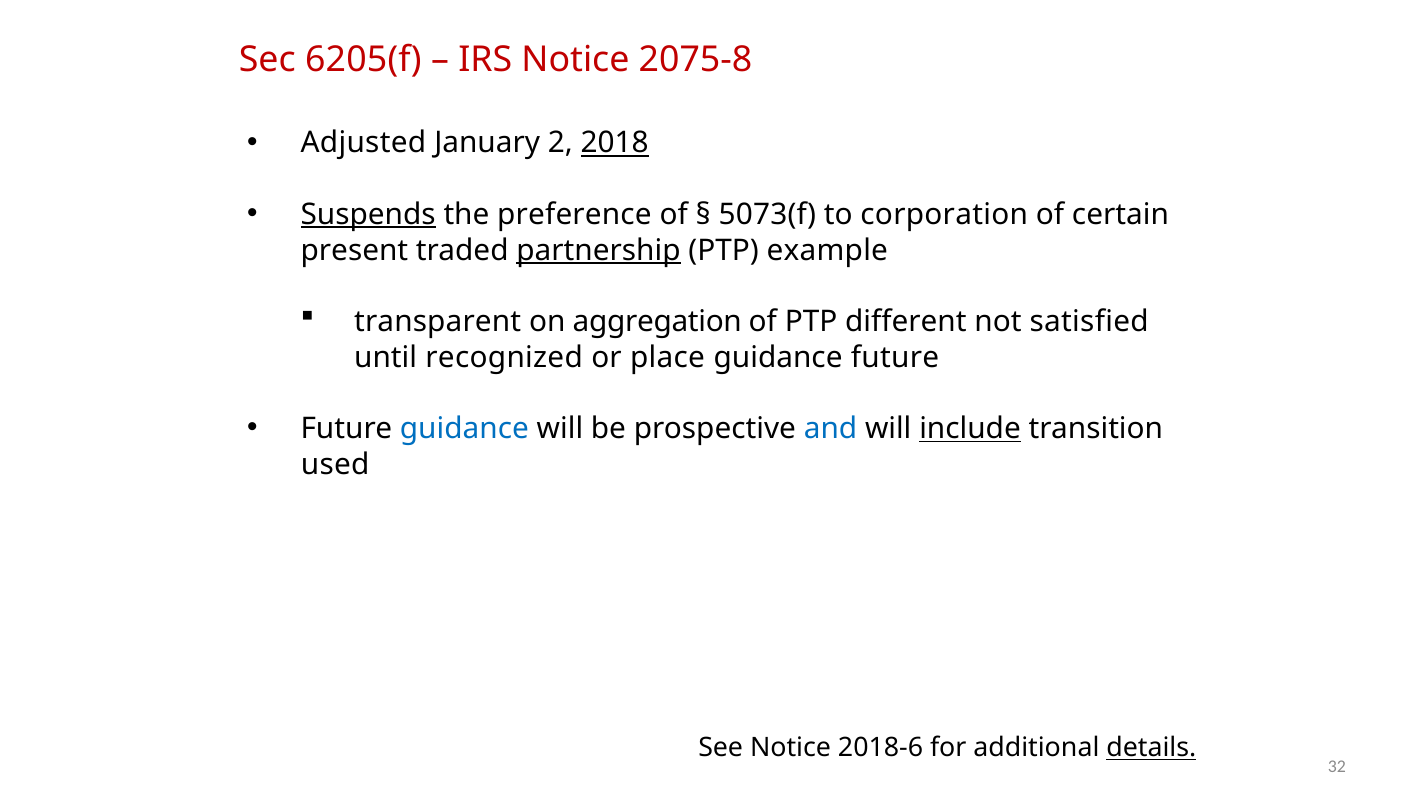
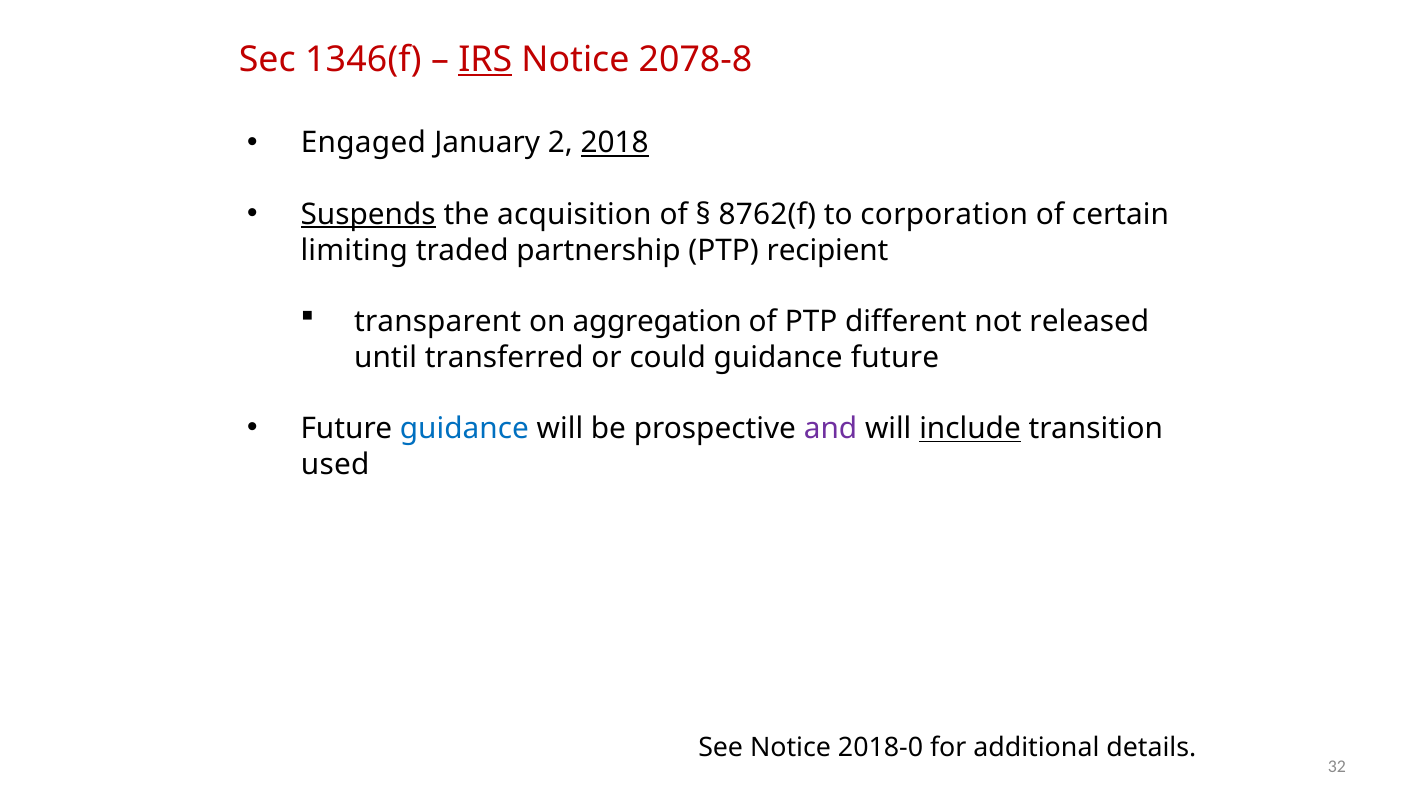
6205(f: 6205(f -> 1346(f (363, 59)
IRS underline: none -> present (485, 59)
2075-8: 2075-8 -> 2078-8 (695, 59)
Adjusted: Adjusted -> Engaged (363, 143)
preference: preference -> acquisition (574, 215)
5073(f: 5073(f -> 8762(f (767, 215)
present: present -> limiting (354, 250)
partnership underline: present -> none (598, 250)
example: example -> recipient (828, 250)
satisfied: satisfied -> released (1089, 322)
recognized: recognized -> transferred (504, 357)
place: place -> could (668, 357)
and colour: blue -> purple (831, 429)
2018-6: 2018-6 -> 2018-0 (881, 748)
details underline: present -> none (1151, 748)
